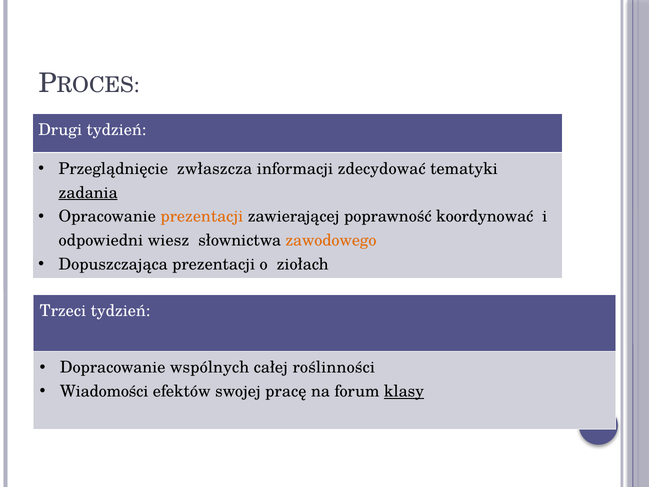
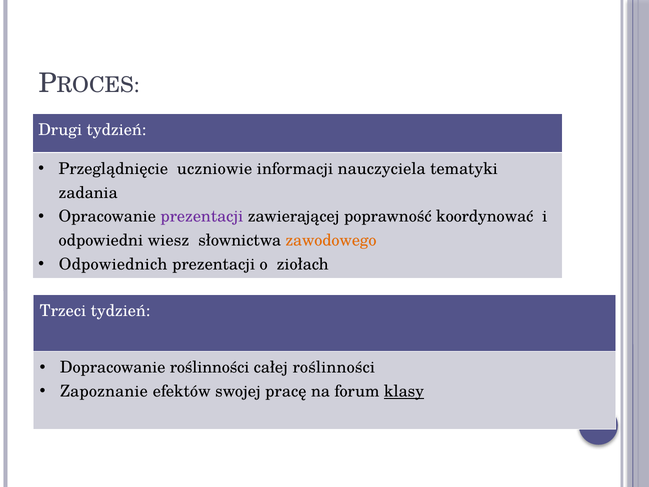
zwłaszcza: zwłaszcza -> uczniowie (215, 169)
zdecydować: zdecydować -> nauczyciela (382, 169)
zadania underline: present -> none (88, 193)
prezentacji colour: orange -> purple (202, 216)
Dopuszczająca: Dopuszczająca -> Odpowiednich (113, 264)
Dopracowanie wspólnych: wspólnych -> roślinności (210, 367)
Wiadomości: Wiadomości -> Zapoznanie (104, 391)
